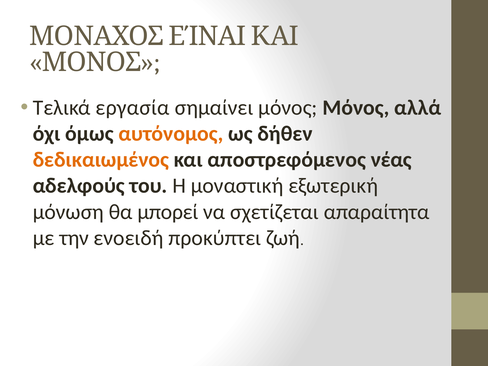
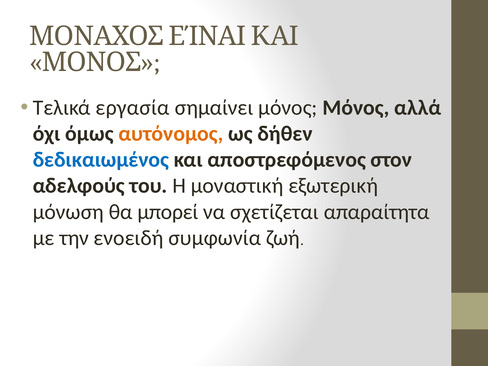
δεδικαιωμένος colour: orange -> blue (101, 160)
νέας: νέας -> στον (391, 160)
προκύπτει: προκύπτει -> συμφωνία (215, 238)
